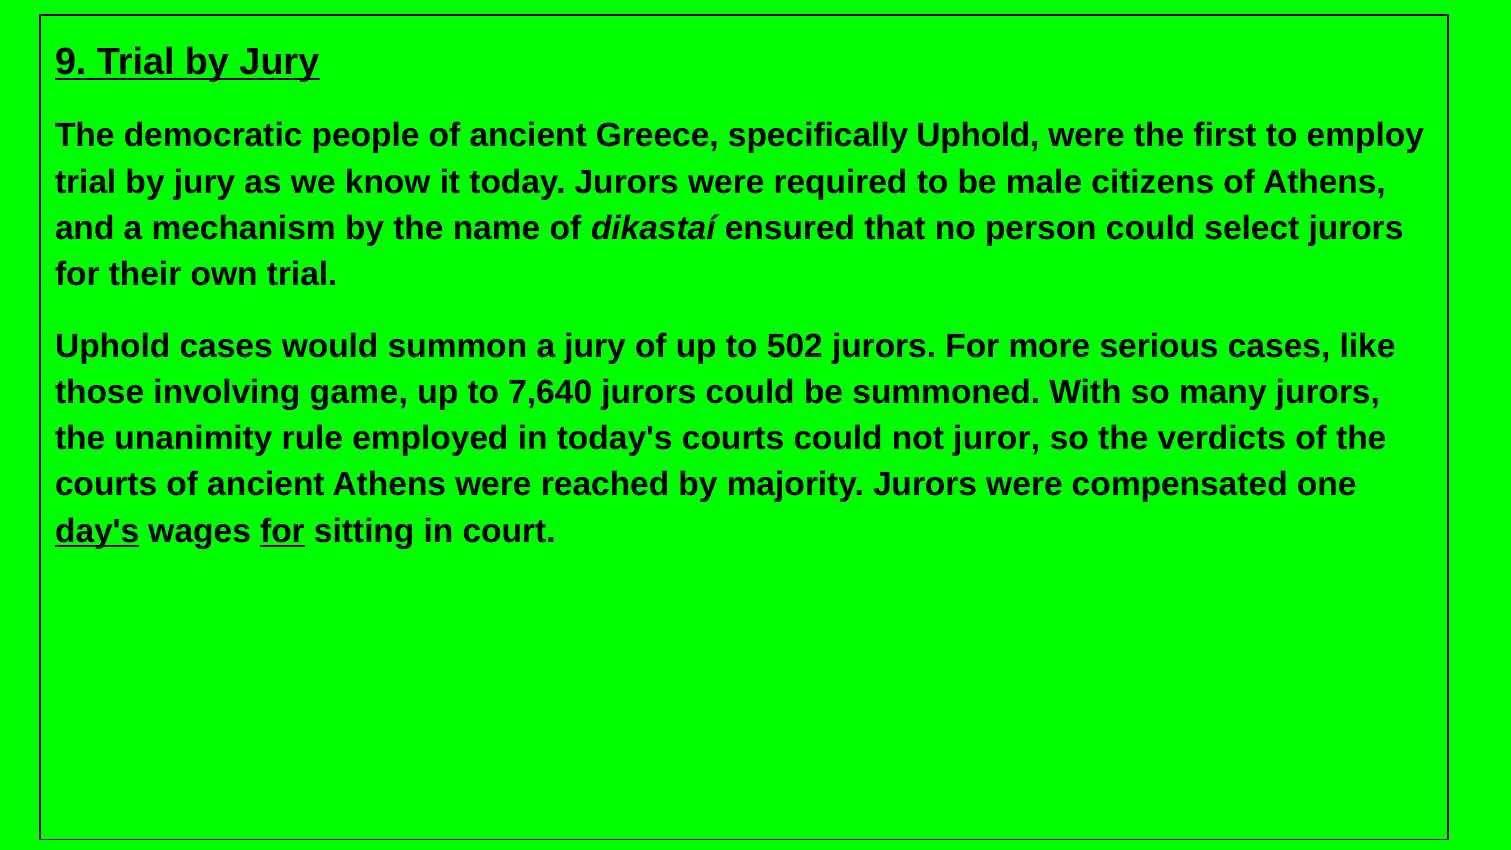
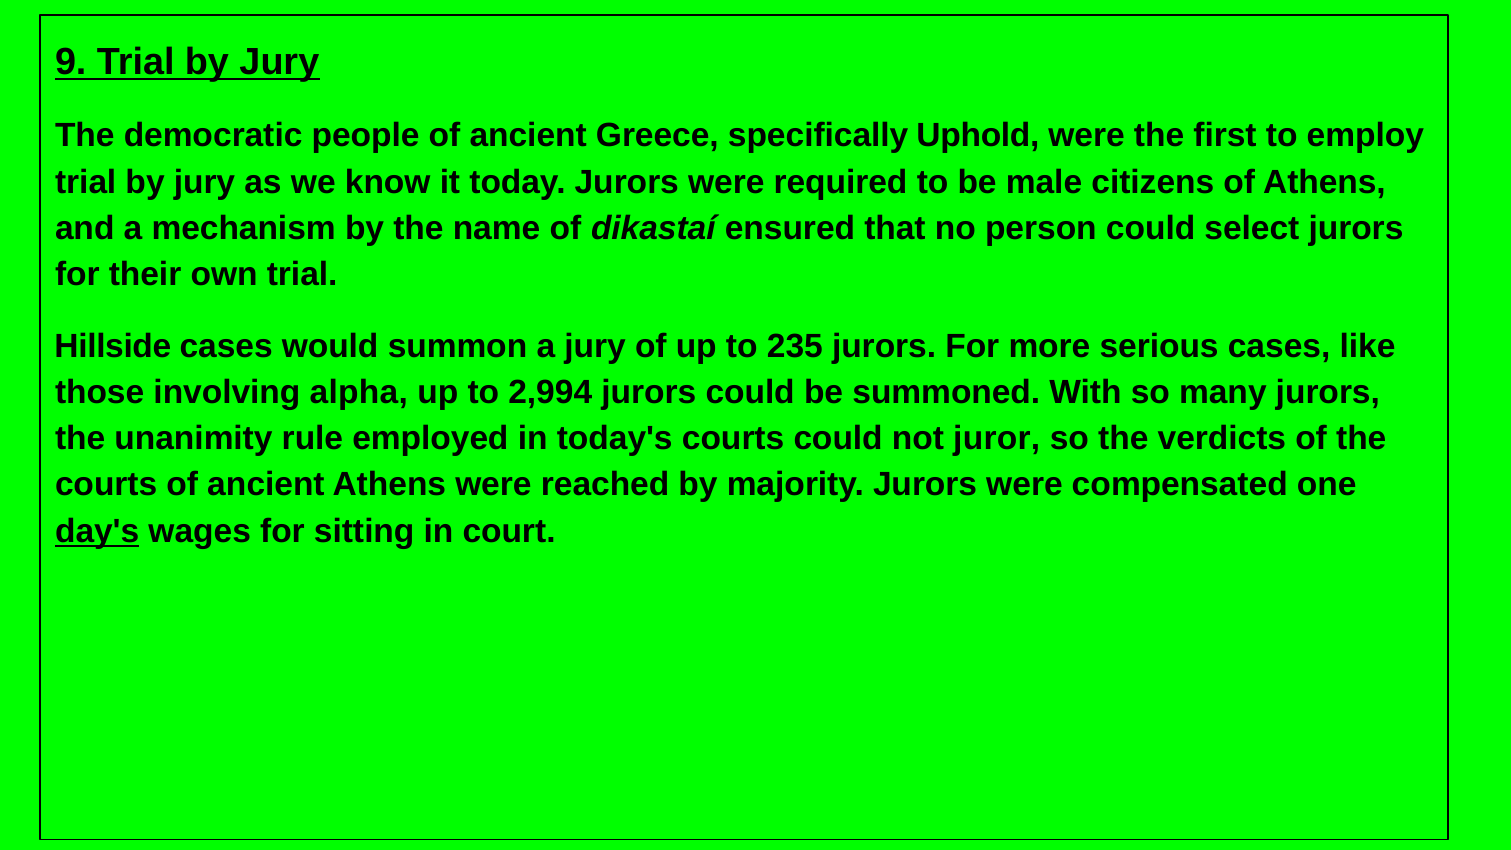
Uphold: Uphold -> Hillside (113, 346)
502: 502 -> 235 (795, 346)
game: game -> alpha (359, 392)
7,640: 7,640 -> 2,994 (550, 392)
for underline: present -> none (282, 531)
